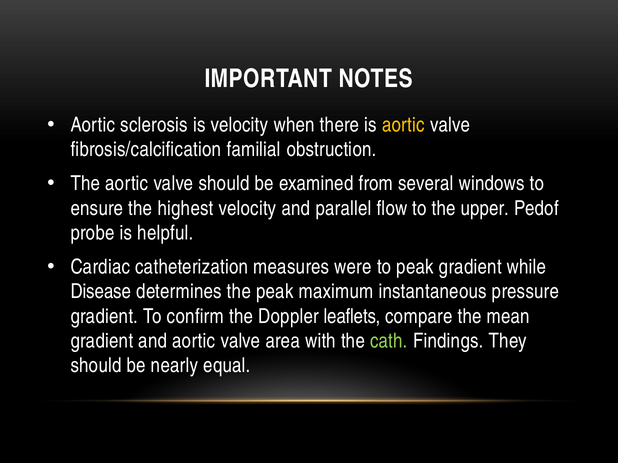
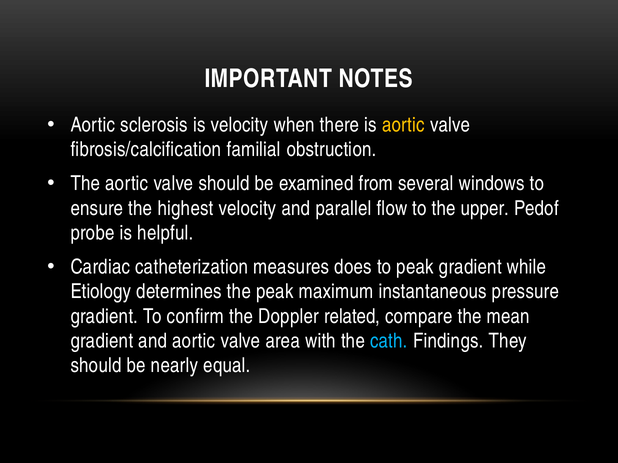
were: were -> does (353, 267)
Disease: Disease -> Etiology (101, 292)
leaflets: leaflets -> related (352, 317)
cath colour: light green -> light blue (389, 341)
